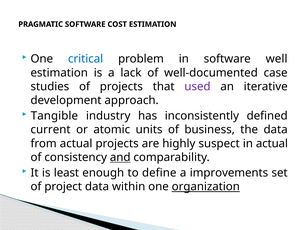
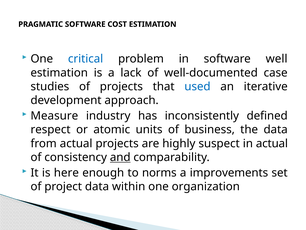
used colour: purple -> blue (197, 86)
Tangible: Tangible -> Measure (54, 116)
current: current -> respect (51, 129)
least: least -> here (66, 172)
define: define -> norms (159, 172)
organization underline: present -> none (206, 186)
